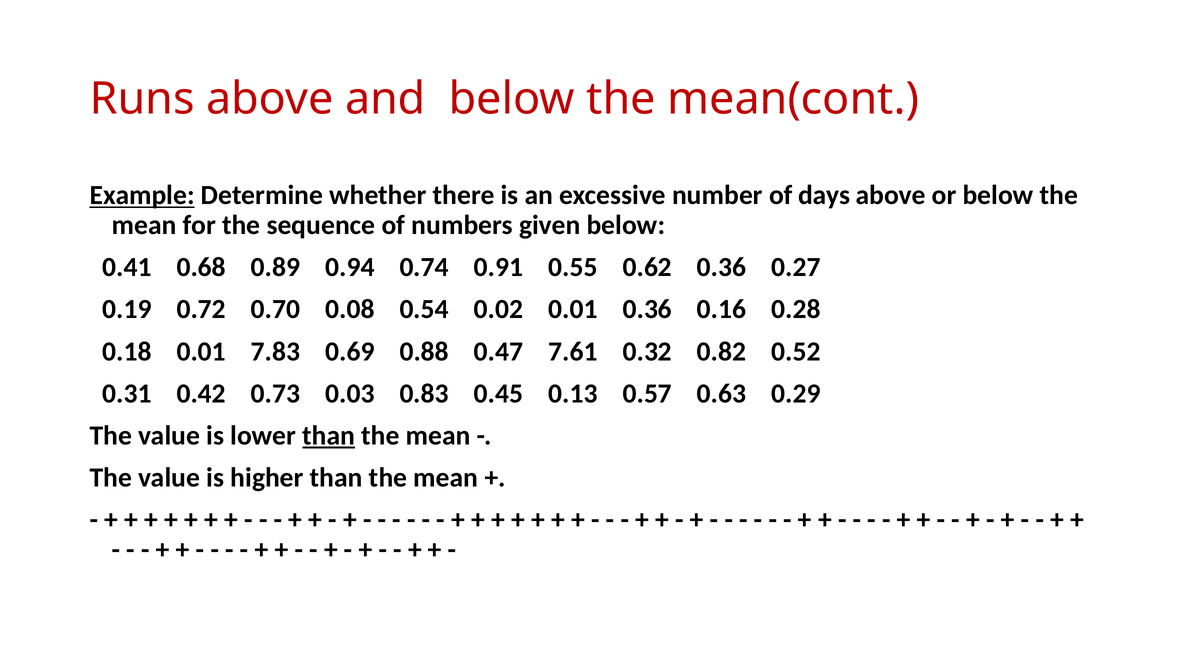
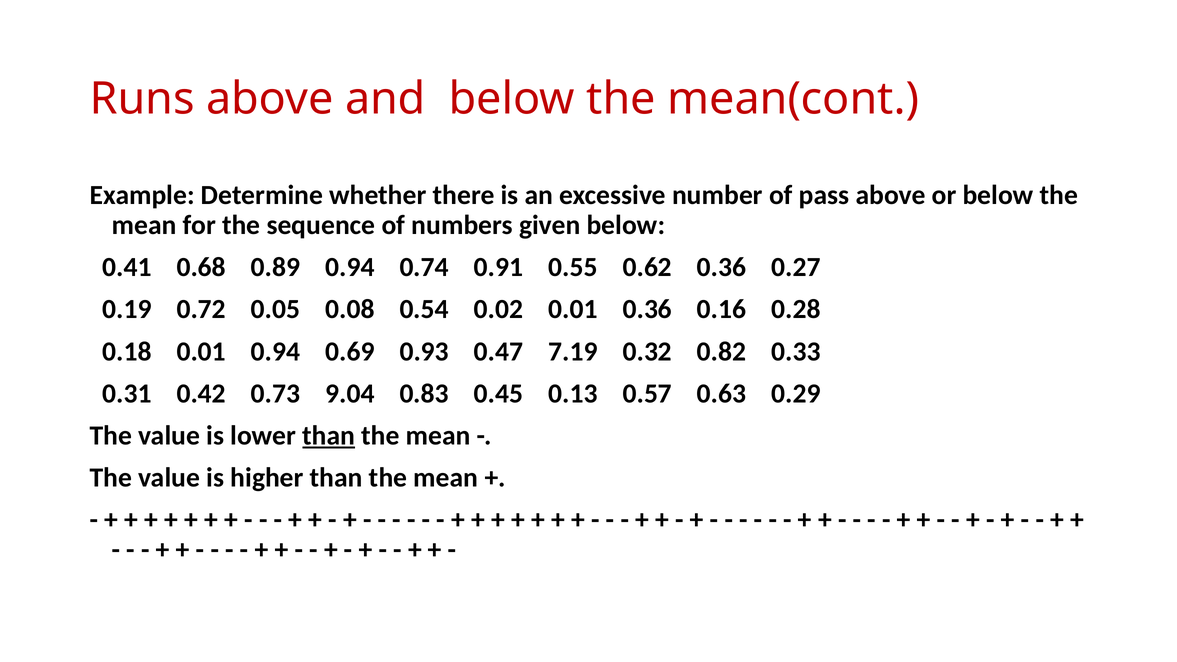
Example underline: present -> none (142, 195)
days: days -> pass (824, 195)
0.70: 0.70 -> 0.05 (275, 309)
0.01 7.83: 7.83 -> 0.94 (275, 351)
0.88: 0.88 -> 0.93 (424, 351)
7.61: 7.61 -> 7.19 (573, 351)
0.52: 0.52 -> 0.33 (796, 351)
0.03: 0.03 -> 9.04 (350, 394)
